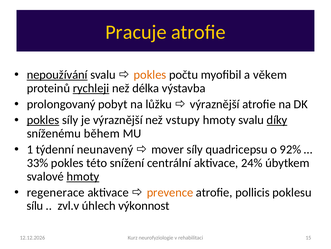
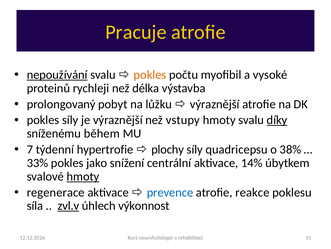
věkem: věkem -> vysoké (270, 74)
rychleji underline: present -> none (91, 88)
pokles underline: present -> none (43, 120)
1: 1 -> 7 (30, 149)
neunavený: neunavený -> hypertrofie (105, 149)
mover: mover -> plochy (168, 149)
92%: 92% -> 38% (290, 149)
této: této -> jako (97, 162)
24%: 24% -> 14% (252, 162)
prevence colour: orange -> blue (170, 192)
pollicis: pollicis -> reakce (252, 192)
sílu: sílu -> síla (35, 205)
zvl.v underline: none -> present (68, 205)
